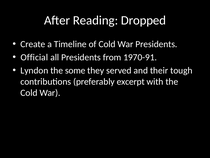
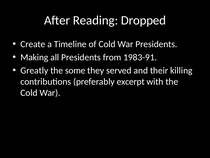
Official: Official -> Making (34, 57)
1970-91: 1970-91 -> 1983-91 (140, 57)
Lyndon: Lyndon -> Greatly (34, 70)
tough: tough -> killing (181, 70)
